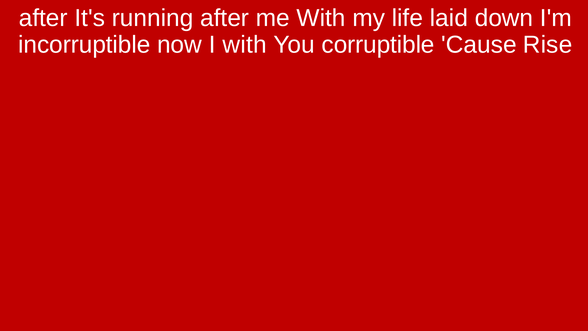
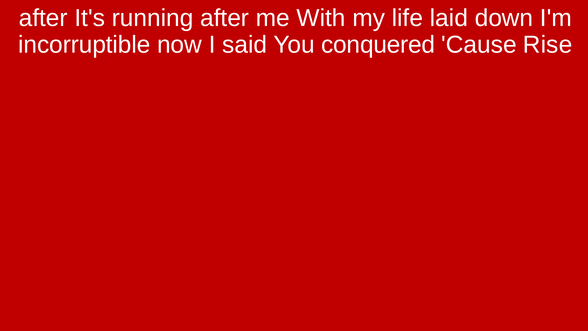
I with: with -> said (245, 45)
corruptible: corruptible -> conquered (378, 45)
